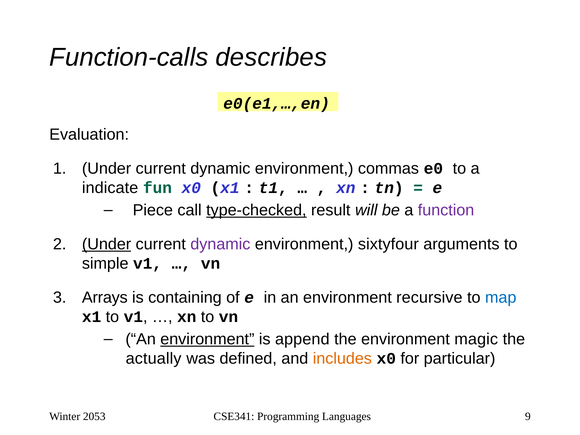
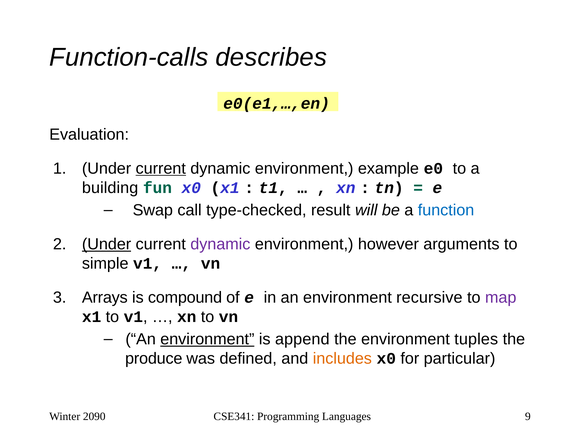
current underline: none -> present (161, 168)
commas: commas -> example (388, 168)
indicate: indicate -> building (110, 188)
Piece: Piece -> Swap (153, 210)
type-checked underline: present -> none (256, 210)
function colour: purple -> blue (446, 210)
sixtyfour: sixtyfour -> however (388, 244)
containing: containing -> compound (185, 297)
map colour: blue -> purple (501, 297)
magic: magic -> tuples (476, 339)
actually: actually -> produce (154, 359)
2053: 2053 -> 2090 (94, 416)
